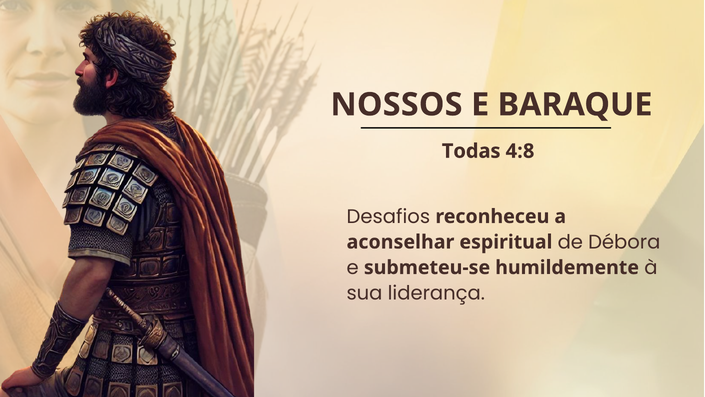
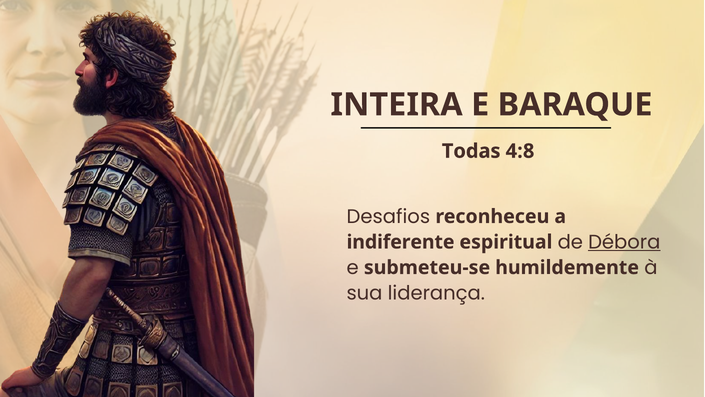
NOSSOS: NOSSOS -> INTEIRA (397, 105)
aconselhar: aconselhar -> indiferente (401, 242)
Débora underline: none -> present (624, 242)
